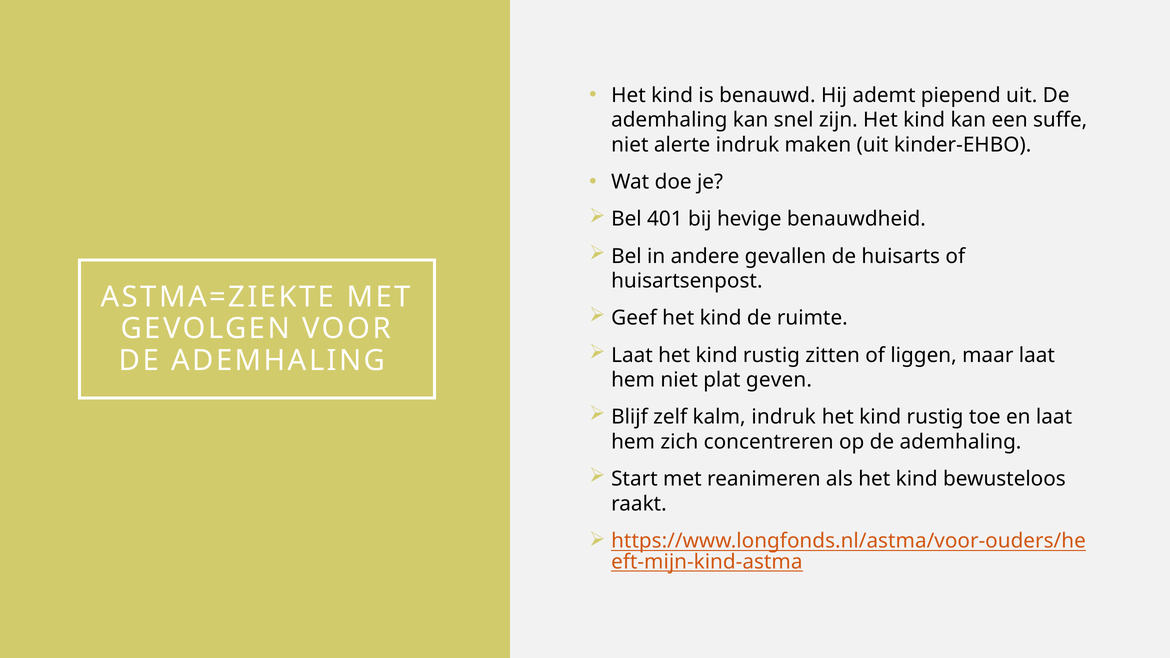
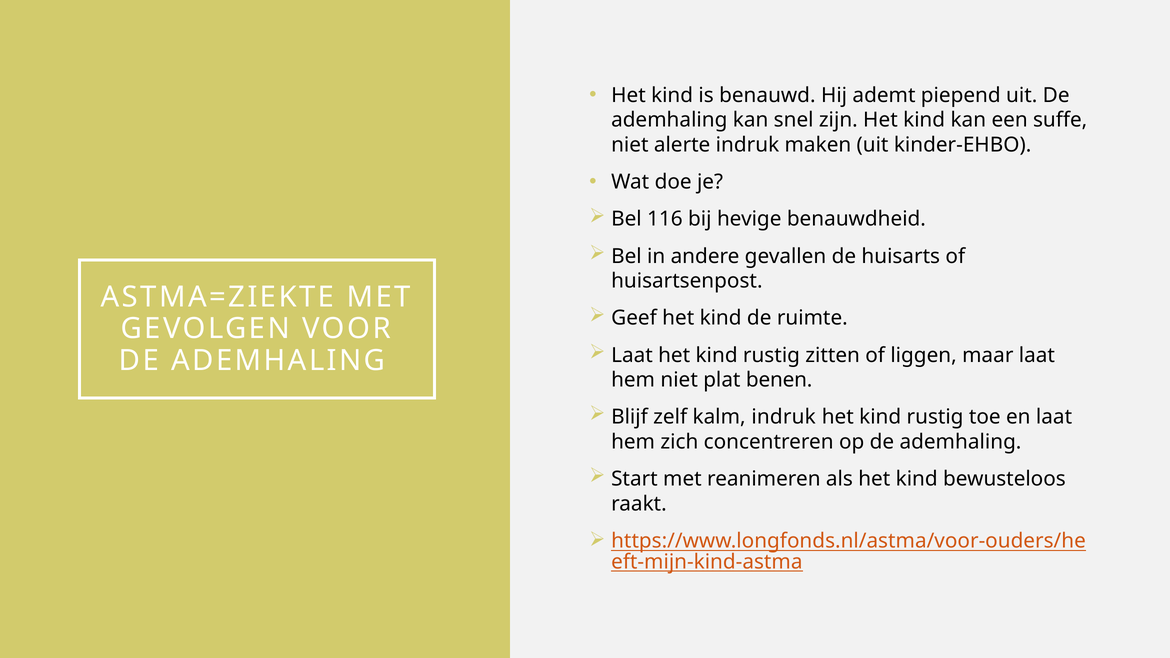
401: 401 -> 116 (665, 219)
geven: geven -> benen (779, 380)
